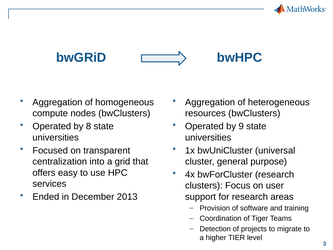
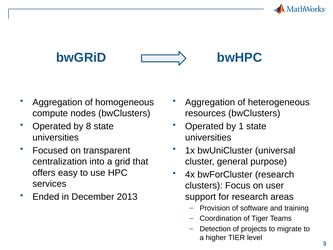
9: 9 -> 1 (241, 126)
